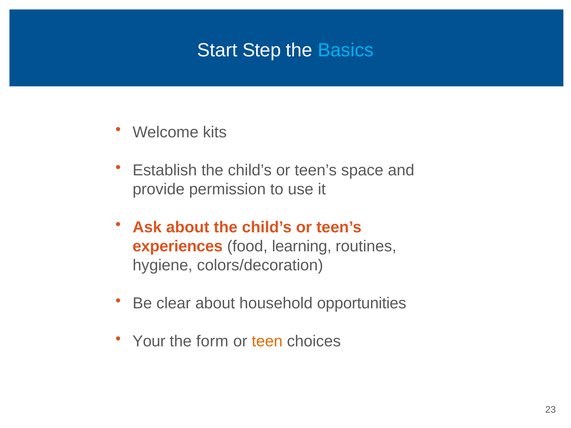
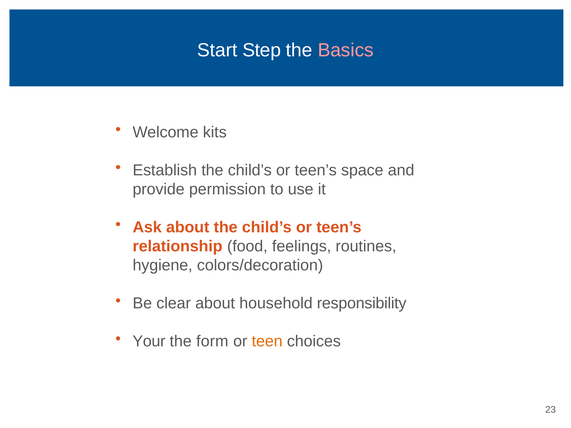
Basics colour: light blue -> pink (346, 50)
experiences: experiences -> relationship (178, 246)
learning: learning -> feelings (302, 246)
opportunities: opportunities -> responsibility (362, 304)
